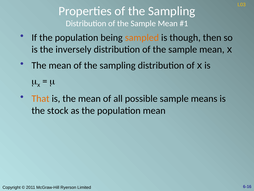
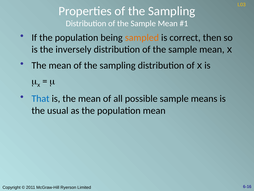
though: though -> correct (185, 38)
That colour: orange -> blue (40, 98)
stock: stock -> usual (58, 110)
